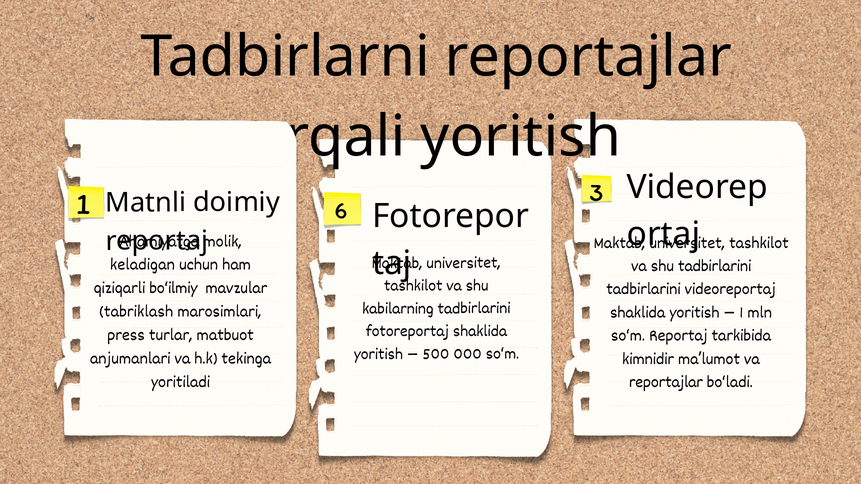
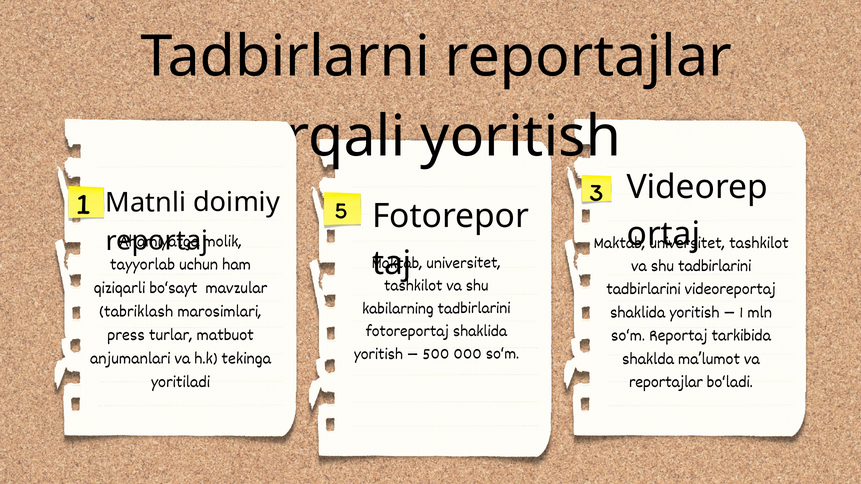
6: 6 -> 5 (341, 211)
keladigan: keladigan -> tayyorlab (142, 264)
bo‘ilmiy: bo‘ilmiy -> bo‘sayt (173, 288)
kimnidir: kimnidir -> shaklda (648, 358)
